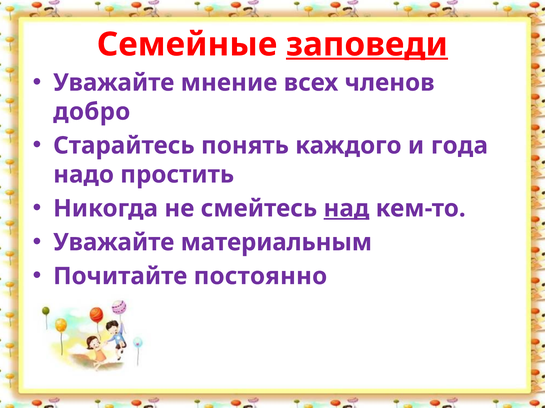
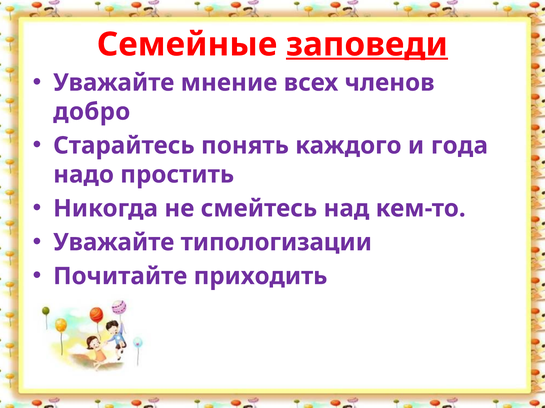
над underline: present -> none (346, 209)
материальным: материальным -> типологизации (276, 243)
постоянно: постоянно -> приходить (261, 277)
